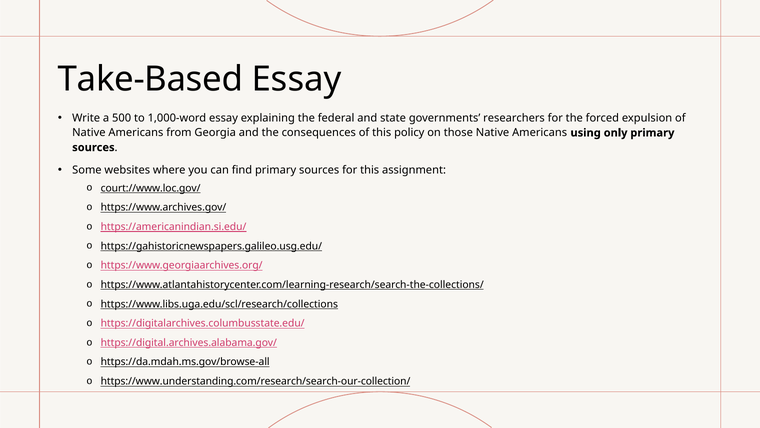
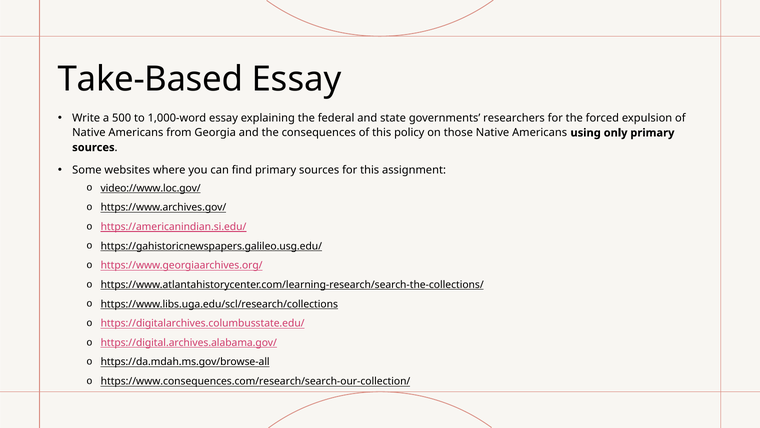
court://www.loc.gov/: court://www.loc.gov/ -> video://www.loc.gov/ (151, 188)
https://www.understanding.com/research/search-our-collection/: https://www.understanding.com/research/search-our-collection/ -> https://www.consequences.com/research/search-our-collection/ (256, 381)
